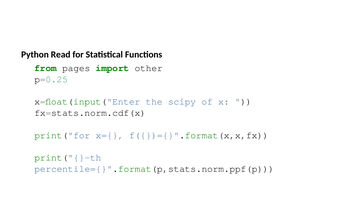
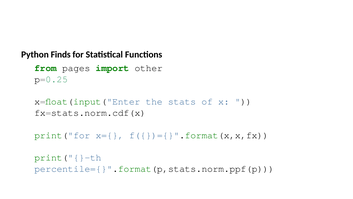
Read: Read -> Finds (61, 54)
scipy: scipy -> stats (182, 101)
